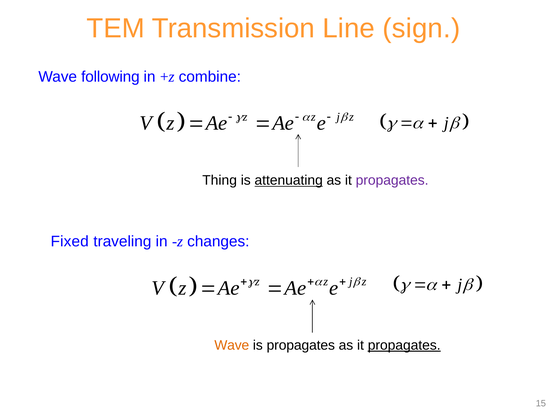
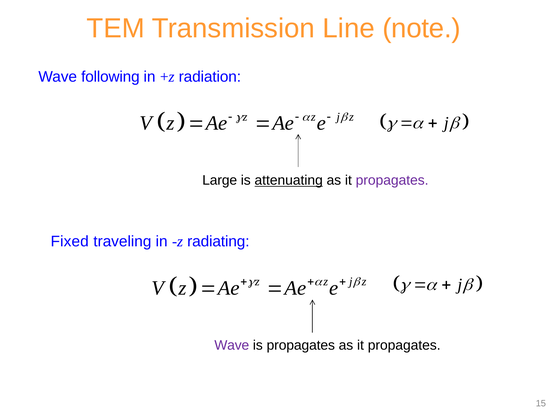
sign: sign -> note (422, 28)
combine: combine -> radiation (210, 77)
Thing: Thing -> Large (220, 180)
changes: changes -> radiating (218, 242)
Wave colour: orange -> purple (232, 345)
propagates underline: present -> none (404, 345)
